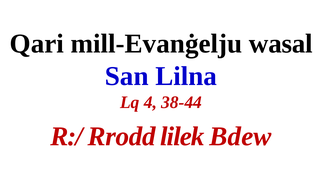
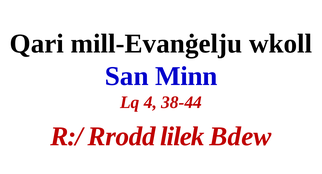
wasal: wasal -> wkoll (281, 43)
Lilna: Lilna -> Minn (186, 76)
